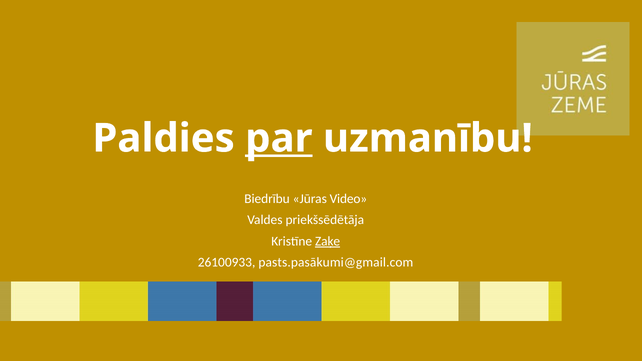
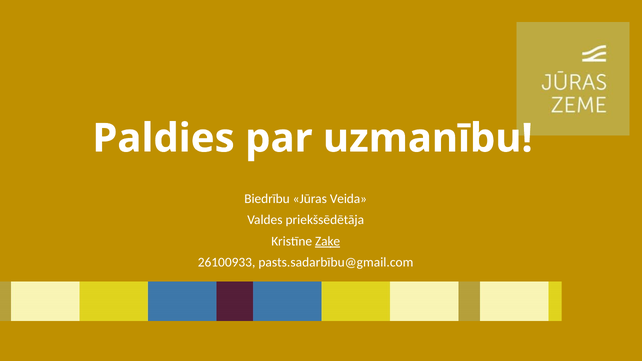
par underline: present -> none (279, 138)
Video: Video -> Veida (348, 199)
pasts.pasākumi@gmail.com: pasts.pasākumi@gmail.com -> pasts.sadarbību@gmail.com (336, 262)
